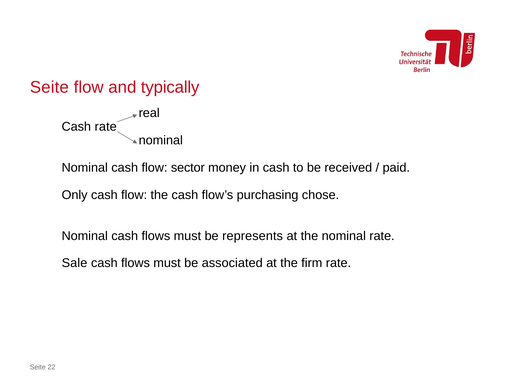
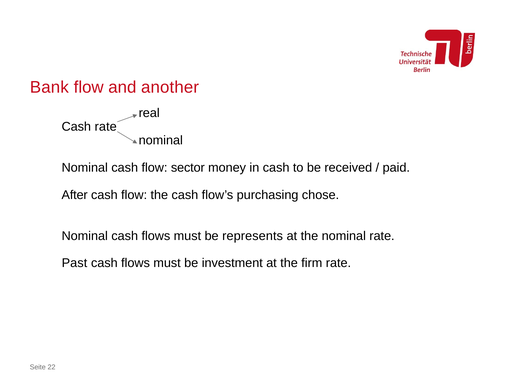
Seite: Seite -> Bank (49, 87)
typically: typically -> another (170, 87)
Only: Only -> After (75, 195)
Sale: Sale -> Past (75, 263)
associated: associated -> investment (232, 263)
